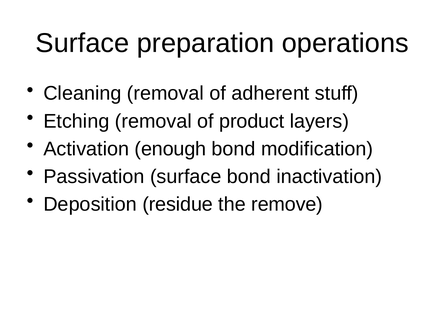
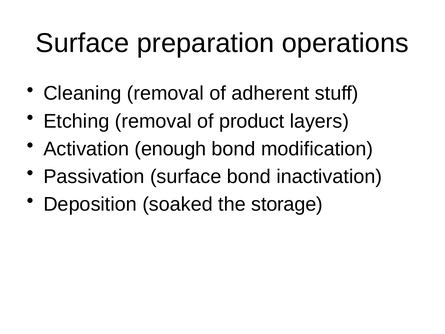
residue: residue -> soaked (178, 204)
remove: remove -> storage (287, 204)
